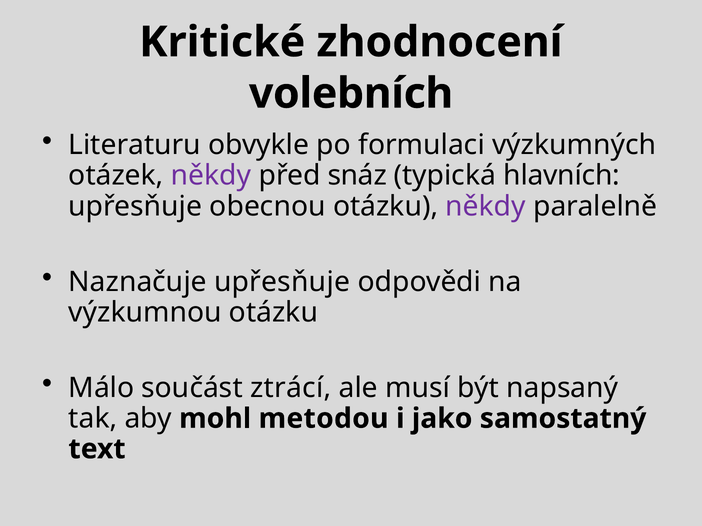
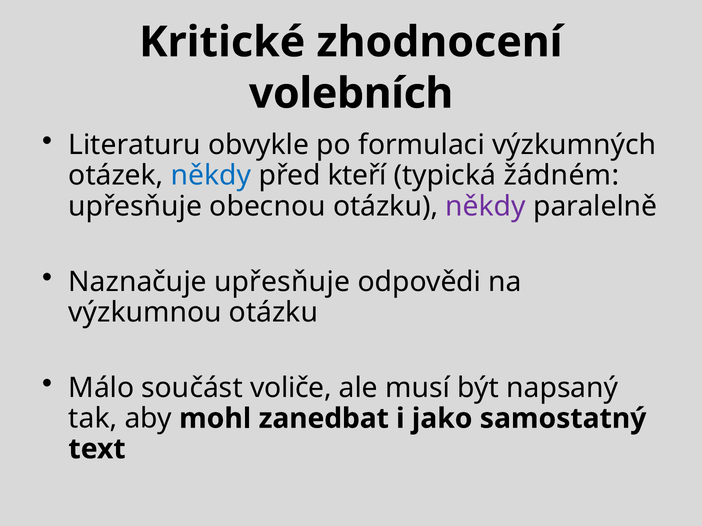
někdy colour: purple -> blue (211, 176)
snáz: snáz -> kteří (357, 176)
hlavních: hlavních -> žádném (561, 176)
ztrácí: ztrácí -> voliče (291, 388)
metodou: metodou -> zanedbat (324, 419)
